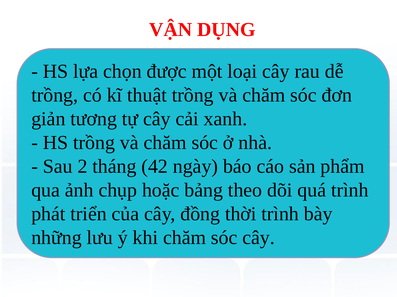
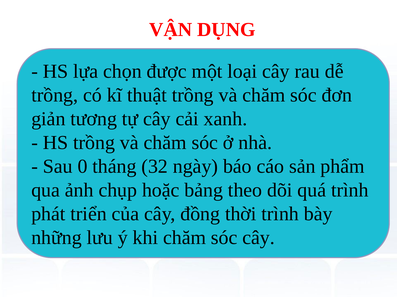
2: 2 -> 0 (83, 167)
42: 42 -> 32 (155, 167)
